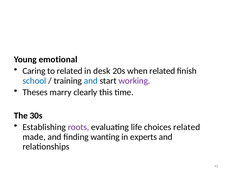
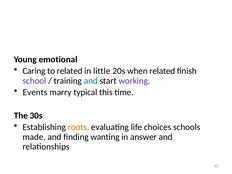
desk: desk -> little (102, 71)
school colour: blue -> purple (34, 81)
Theses: Theses -> Events (35, 92)
clearly: clearly -> typical (85, 92)
roots colour: purple -> orange (78, 127)
choices related: related -> schools (187, 127)
experts: experts -> answer (143, 137)
